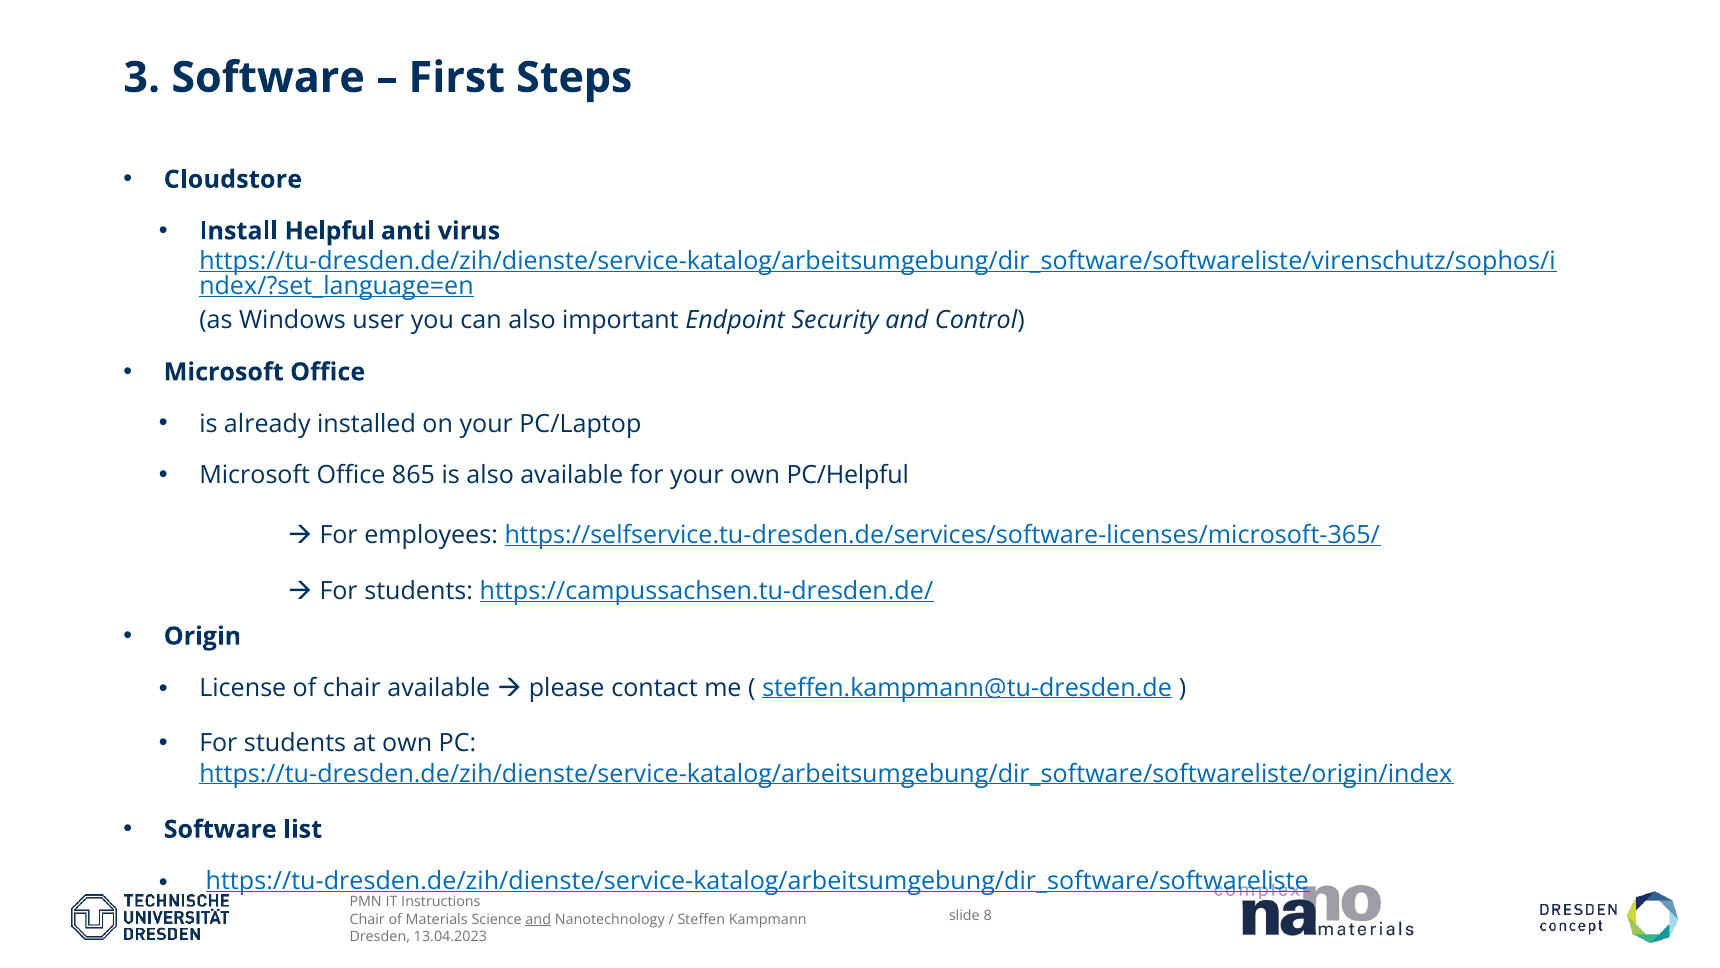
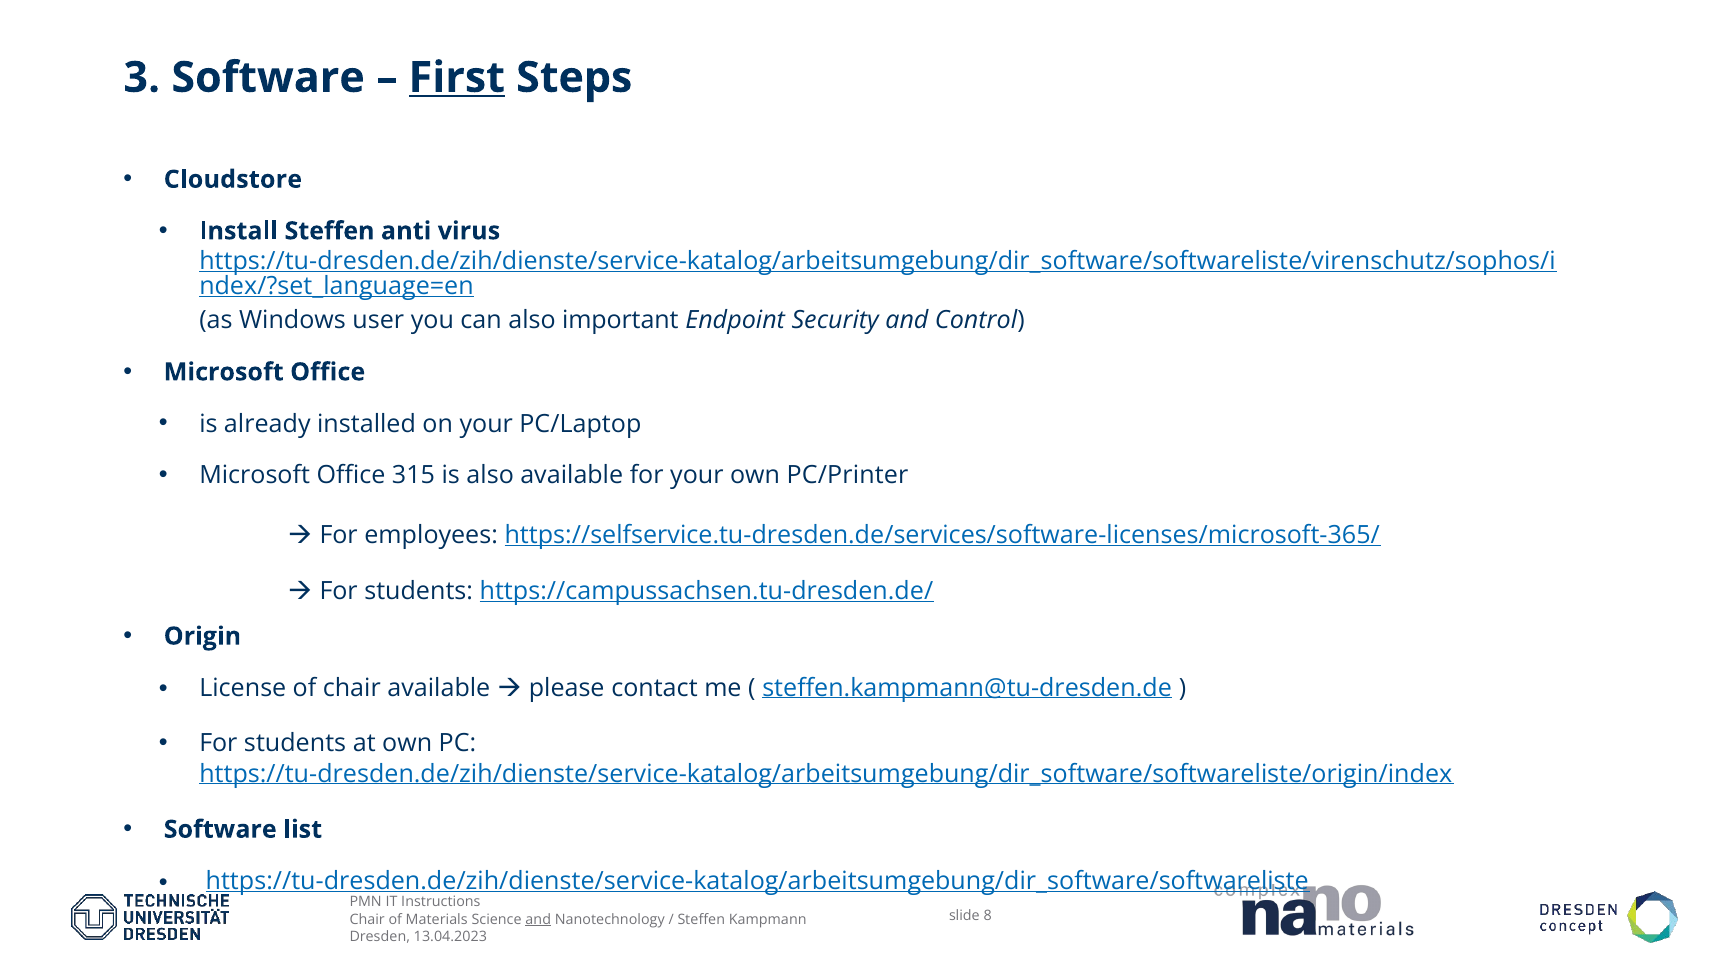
First underline: none -> present (457, 78)
Install Helpful: Helpful -> Steffen (330, 231)
865: 865 -> 315 (413, 475)
PC/Helpful: PC/Helpful -> PC/Printer (847, 475)
